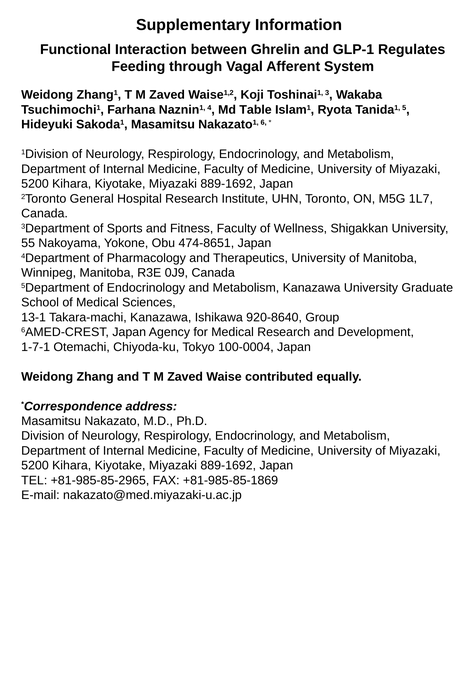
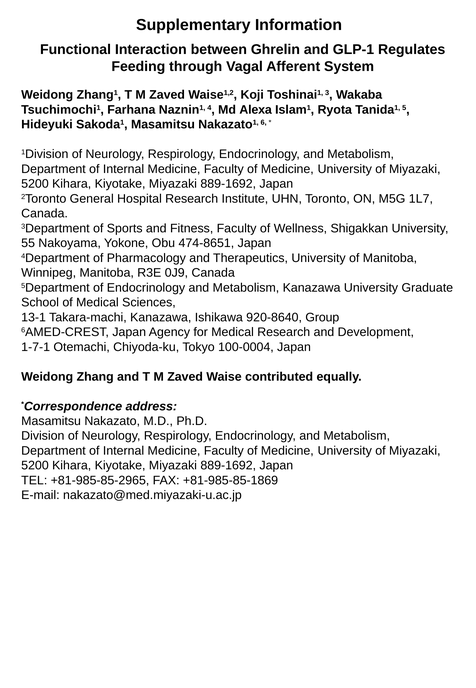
Table: Table -> Alexa (256, 110)
